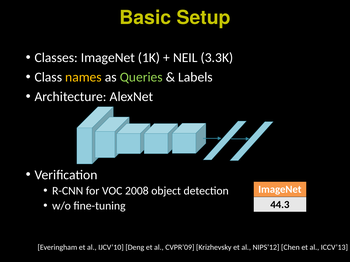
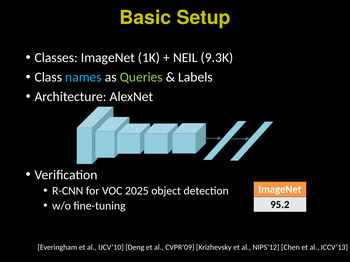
3.3K: 3.3K -> 9.3K (217, 58)
names colour: yellow -> light blue (83, 77)
2008: 2008 -> 2025 (137, 191)
44.3: 44.3 -> 95.2 (280, 205)
